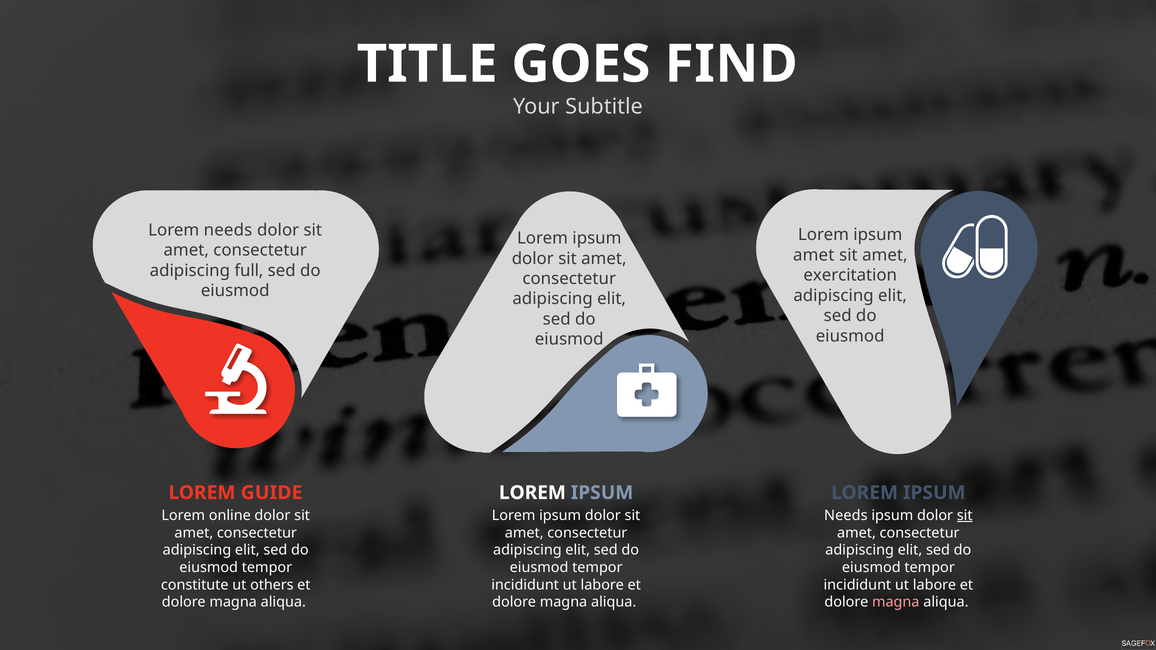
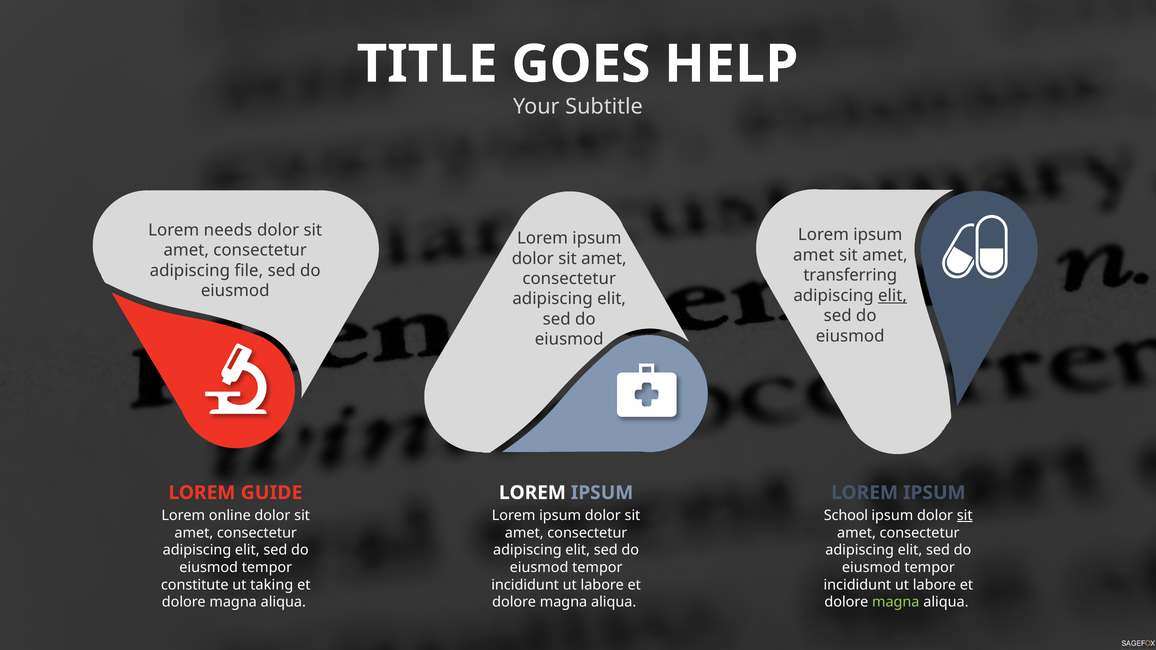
FIND: FIND -> HELP (731, 64)
full: full -> file (249, 271)
exercitation: exercitation -> transferring (850, 275)
elit underline: none -> present (893, 296)
Needs: Needs -> School (846, 516)
others: others -> taking (272, 585)
magna colour: pink -> light green (896, 602)
